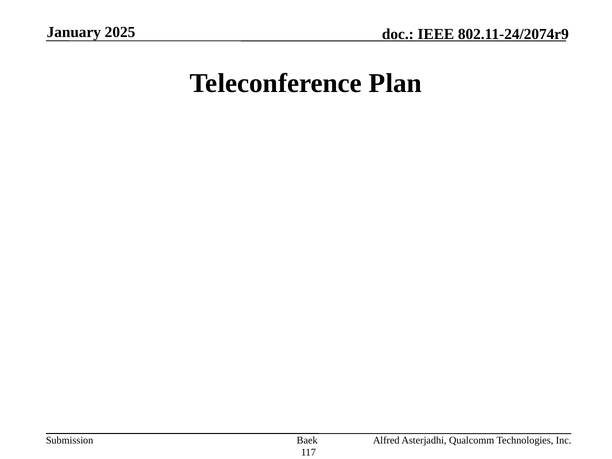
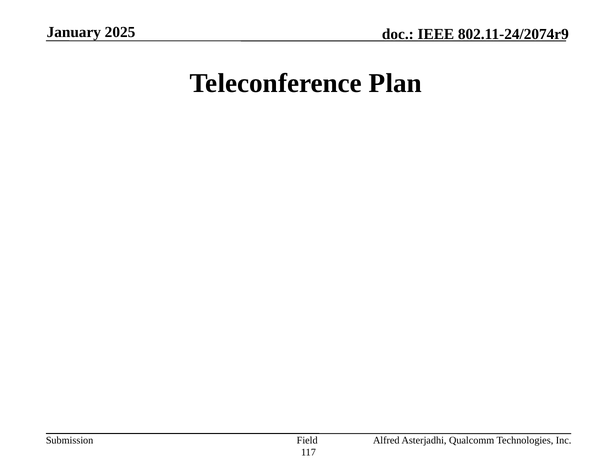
Baek: Baek -> Field (307, 440)
